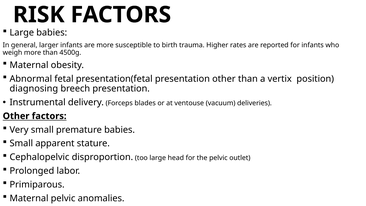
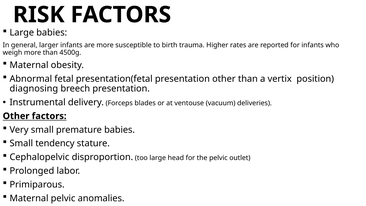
apparent: apparent -> tendency (55, 143)
